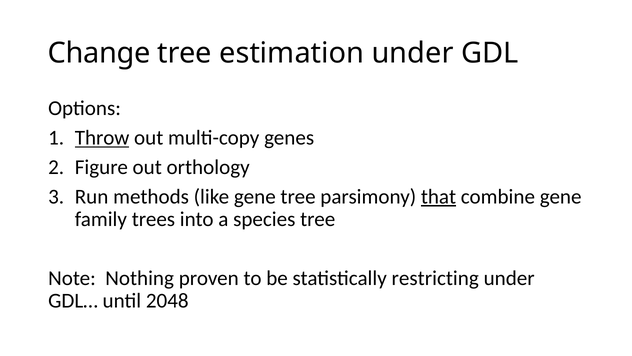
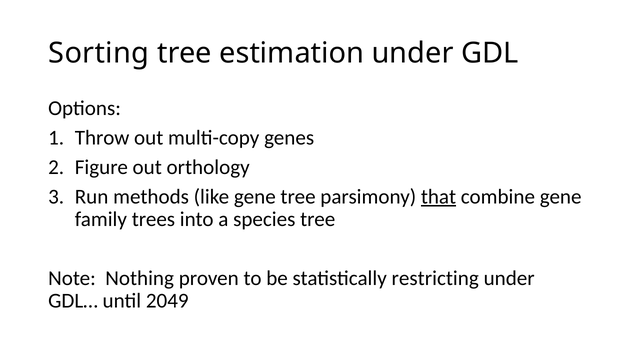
Change: Change -> Sorting (99, 53)
Throw underline: present -> none (102, 138)
2048: 2048 -> 2049 (167, 301)
